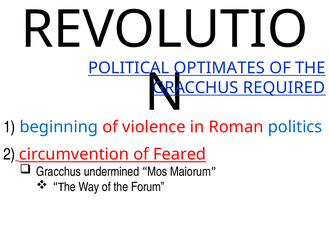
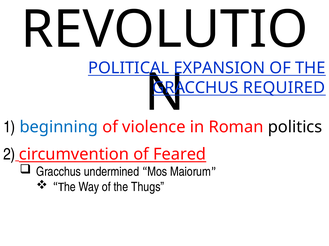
OPTIMATES: OPTIMATES -> EXPANSION (219, 68)
politics colour: blue -> black (295, 127)
Forum: Forum -> Thugs (148, 187)
